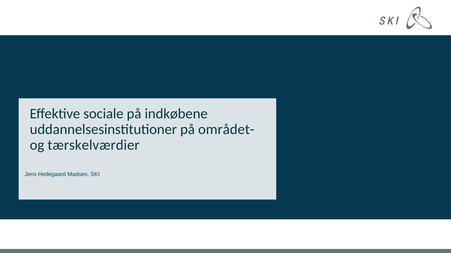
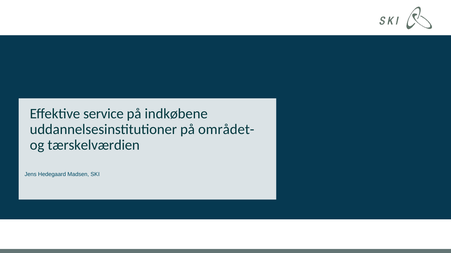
sociale: sociale -> service (103, 114)
tærskelværdier: tærskelværdier -> tærskelværdien (94, 146)
